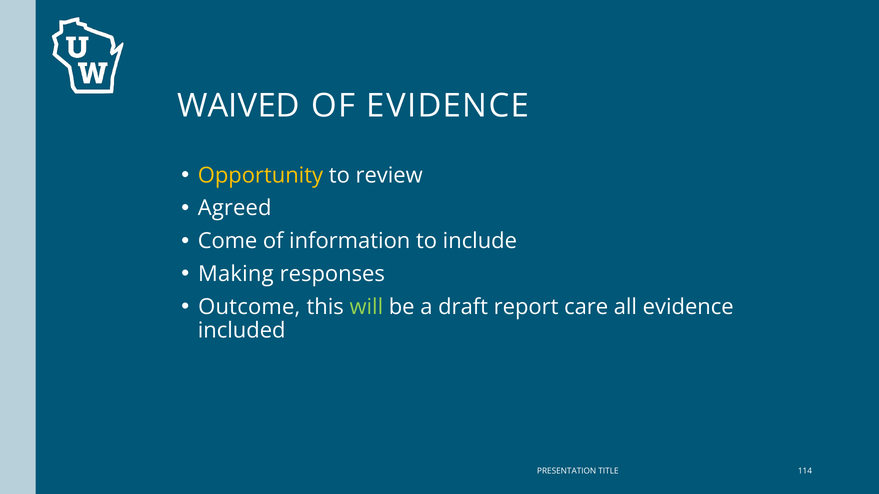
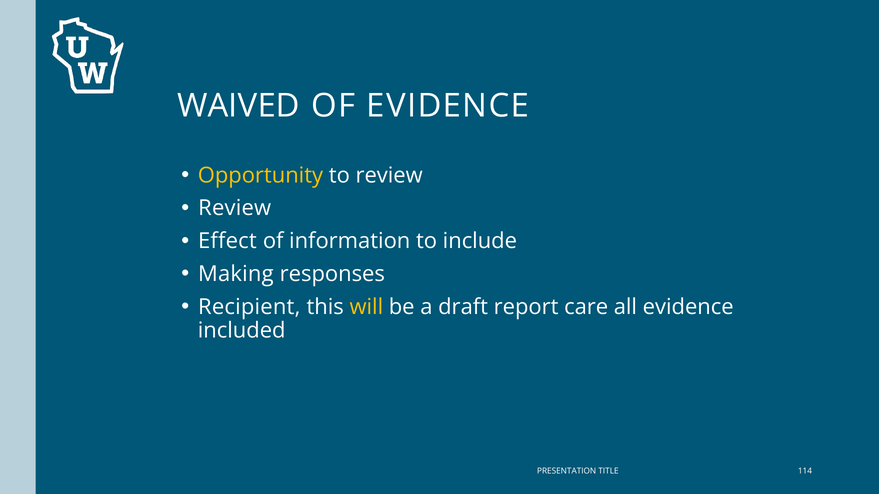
Agreed: Agreed -> Review (235, 208)
Come: Come -> Effect (227, 241)
Outcome: Outcome -> Recipient (249, 307)
will colour: light green -> yellow (366, 307)
